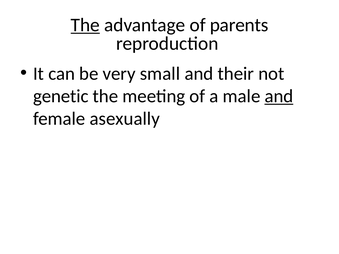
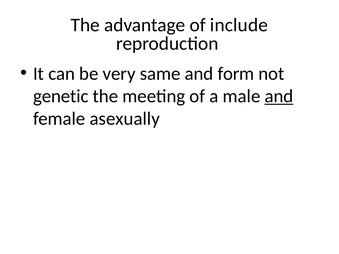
The underline: present -> none (85, 25)
parents: parents -> include (239, 25)
small: small -> same (160, 74)
their: their -> form (236, 74)
